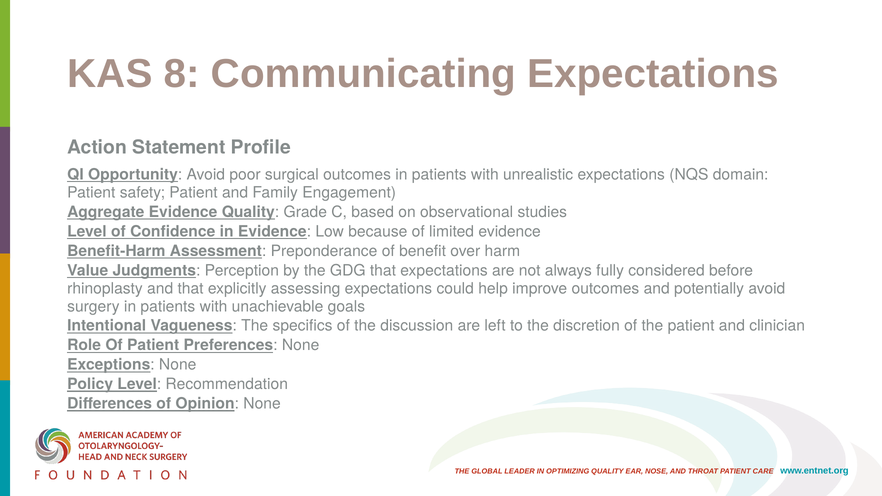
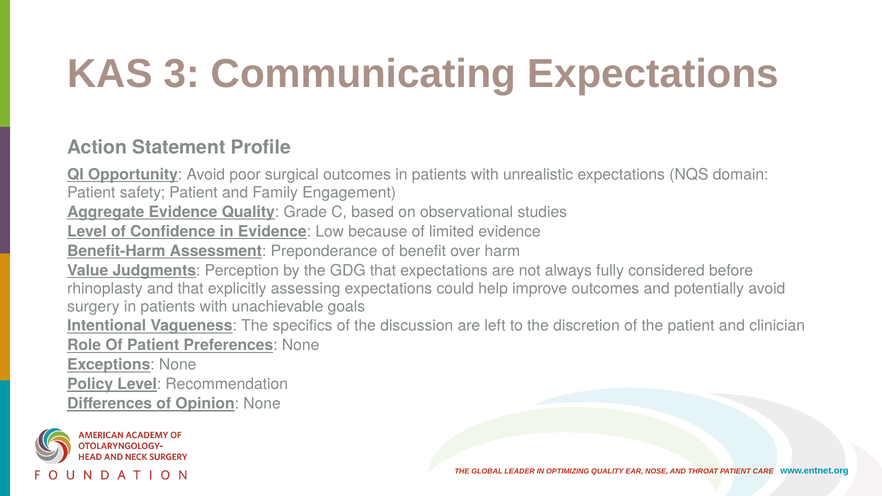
8: 8 -> 3 (182, 74)
